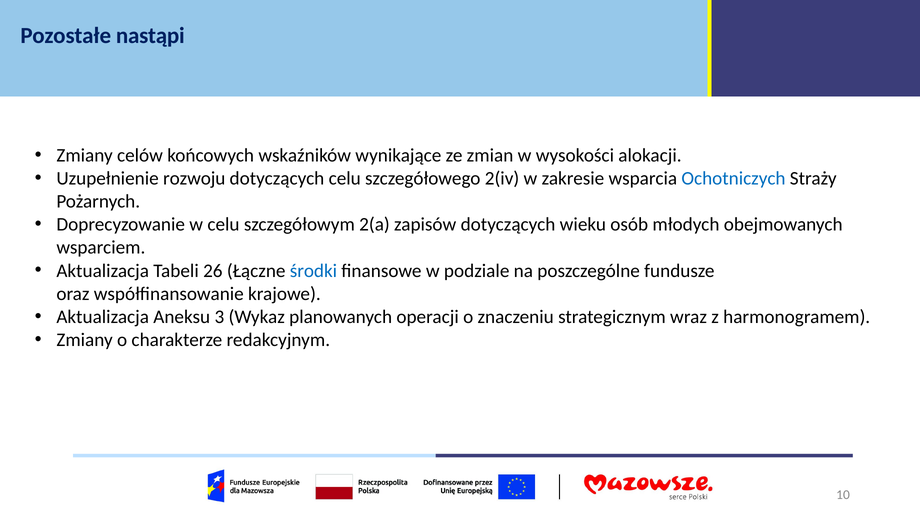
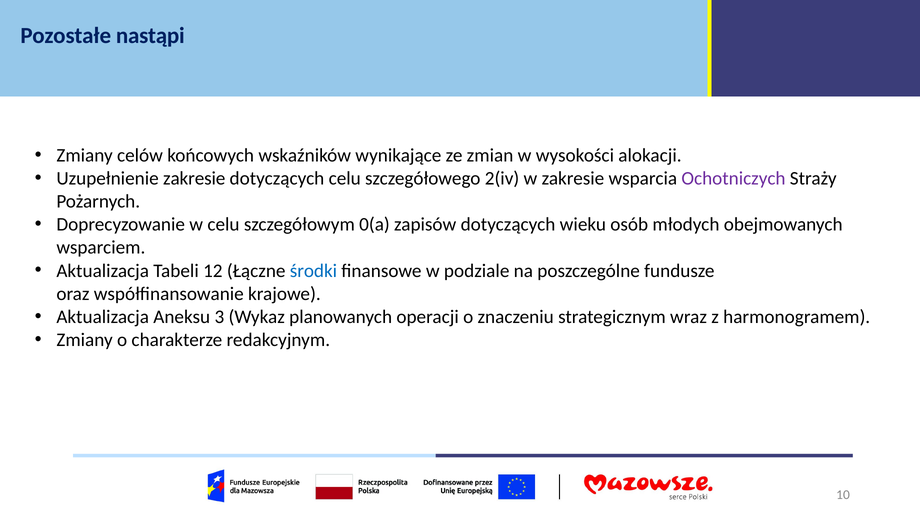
Uzupełnienie rozwoju: rozwoju -> zakresie (194, 178)
Ochotniczych colour: blue -> purple (733, 178)
2(a: 2(a -> 0(a (375, 224)
26: 26 -> 12 (213, 270)
